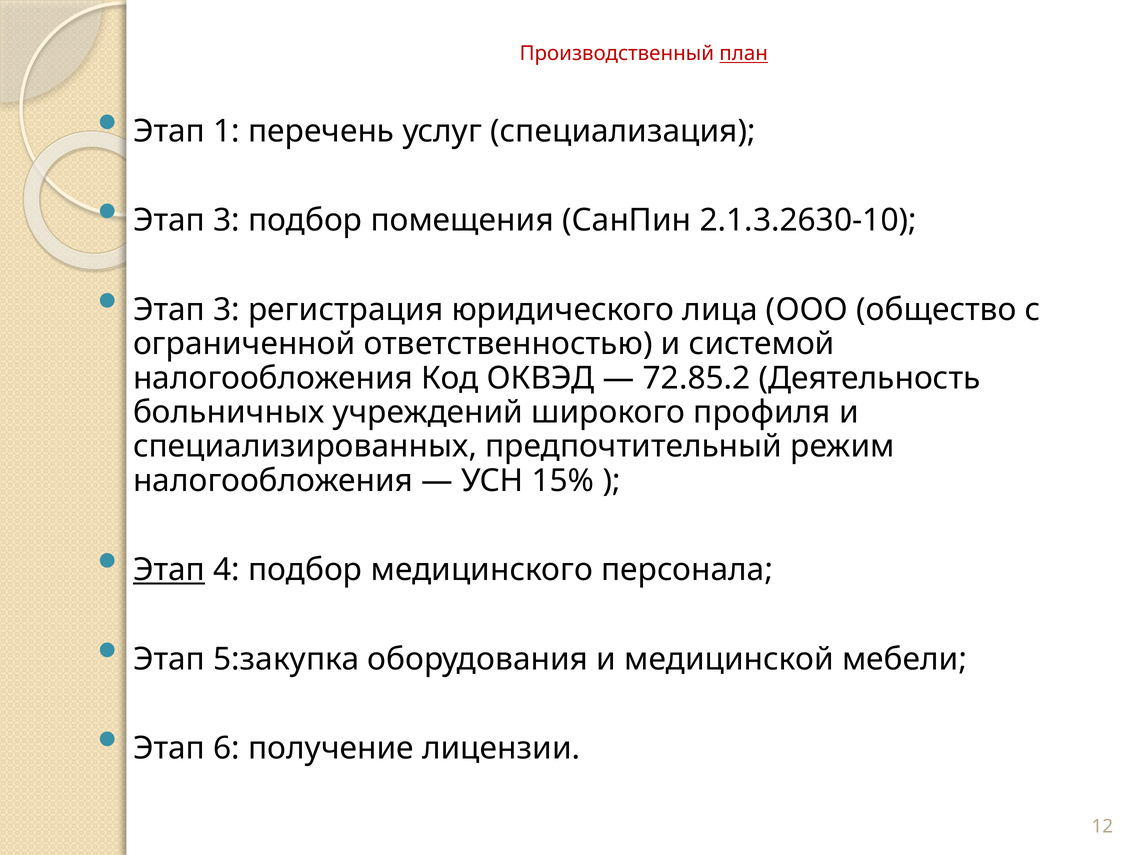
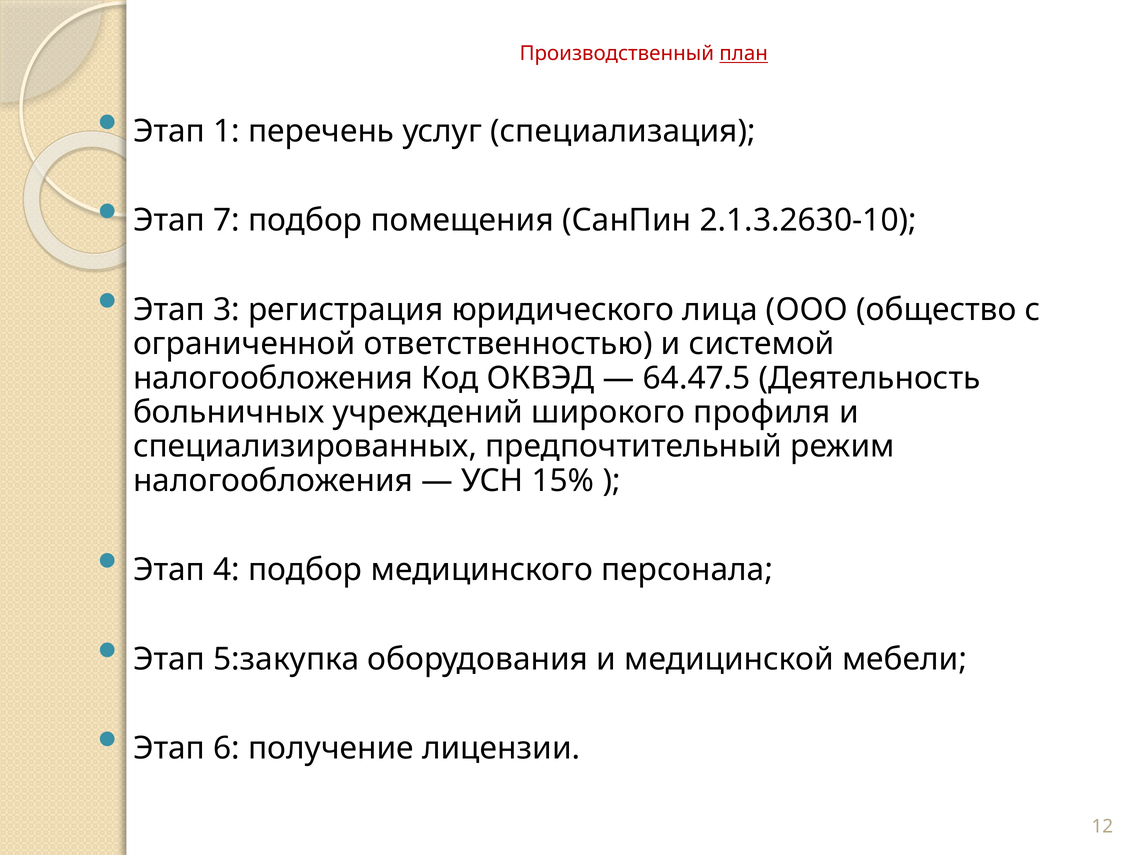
3: 3 -> 7 (227, 220)
72.85.2: 72.85.2 -> 64.47.5 (697, 378)
Этап underline: present -> none (169, 570)
